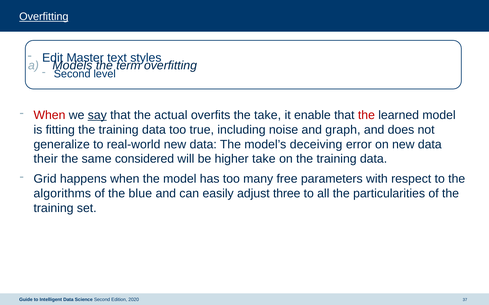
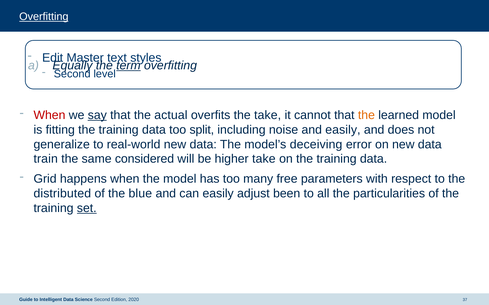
Models: Models -> Equally (72, 66)
term underline: none -> present (128, 66)
enable: enable -> cannot (312, 115)
the colour: red -> orange (366, 115)
true: true -> split (202, 130)
and graph: graph -> easily (343, 130)
their: their -> train (46, 159)
algorithms: algorithms -> distributed (62, 194)
three: three -> been (287, 194)
set underline: none -> present (87, 208)
